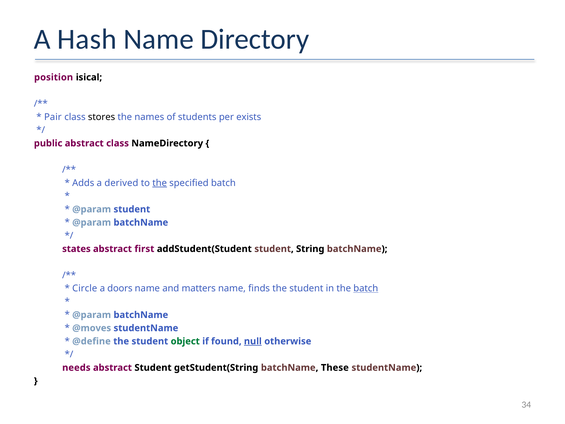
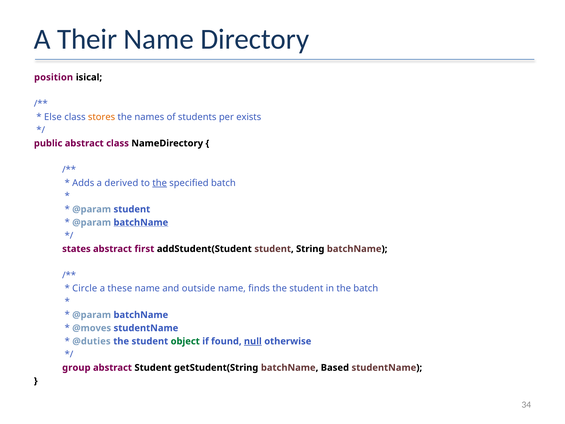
Hash: Hash -> Their (87, 39)
Pair: Pair -> Else (53, 117)
stores colour: black -> orange (102, 117)
batchName underline: none -> present (141, 222)
doors: doors -> these (120, 288)
matters: matters -> outside (199, 288)
batch underline: present -> none (366, 288)
@define: @define -> @duties (91, 341)
needs: needs -> group (76, 367)
These: These -> Based (335, 367)
